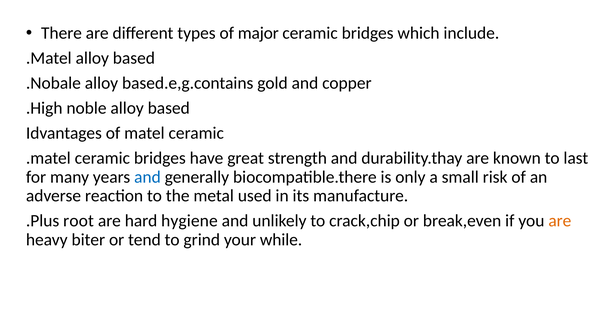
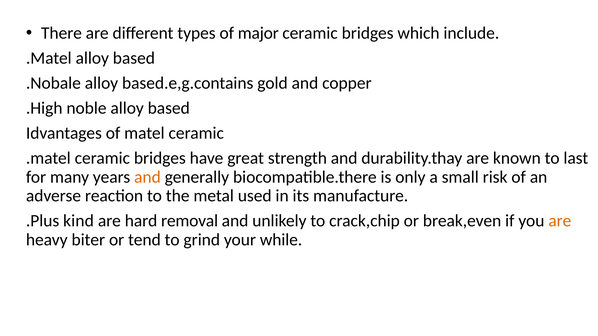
and colour: blue -> orange (147, 177)
root: root -> kind (79, 221)
hygiene: hygiene -> removal (190, 221)
